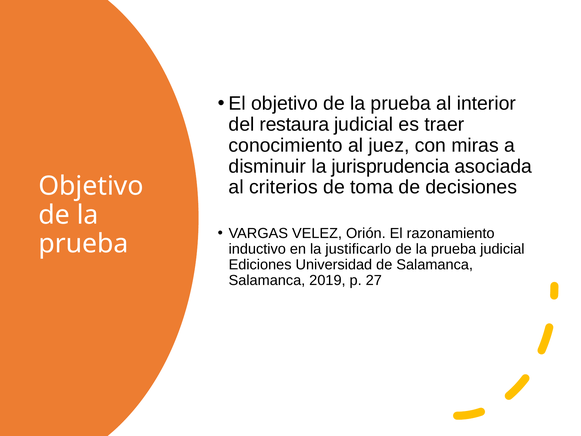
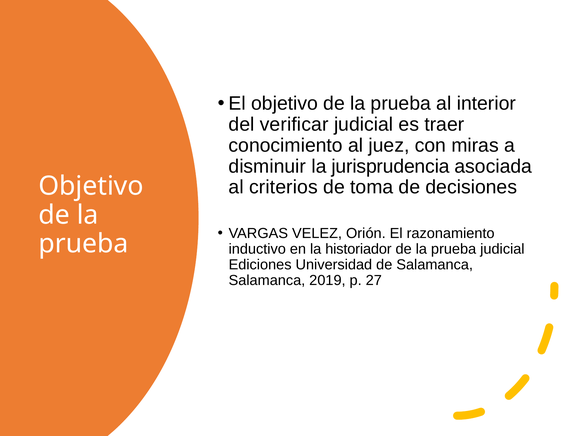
restaura: restaura -> verificar (294, 124)
justificarlo: justificarlo -> historiador (358, 249)
